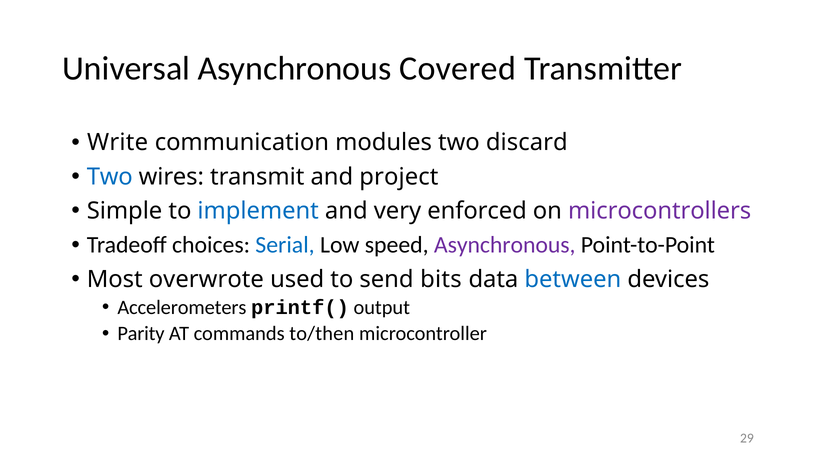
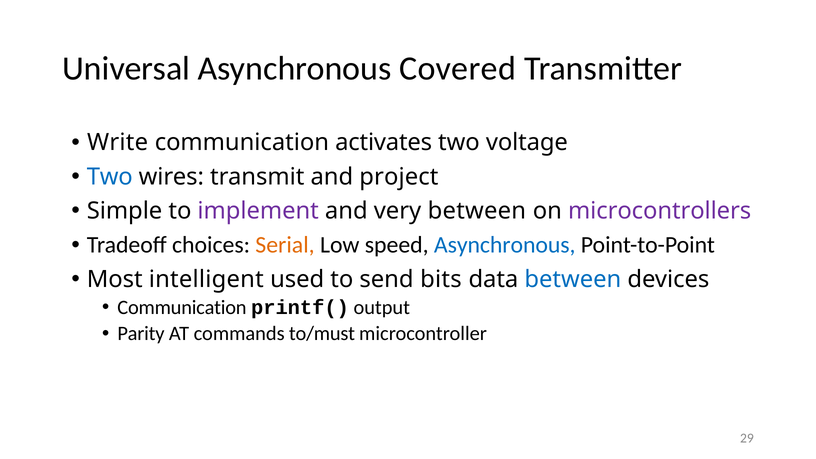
modules: modules -> activates (384, 143)
discard: discard -> voltage (527, 143)
implement colour: blue -> purple (258, 211)
very enforced: enforced -> between (477, 211)
Serial colour: blue -> orange (285, 245)
Asynchronous colour: purple -> blue (505, 245)
overwrote: overwrote -> intelligent (206, 279)
Accelerometers: Accelerometers -> Communication (182, 307)
to/then: to/then -> to/must (322, 334)
